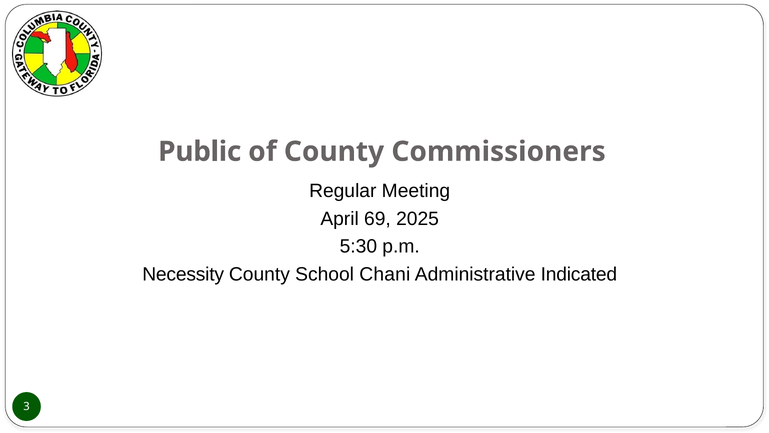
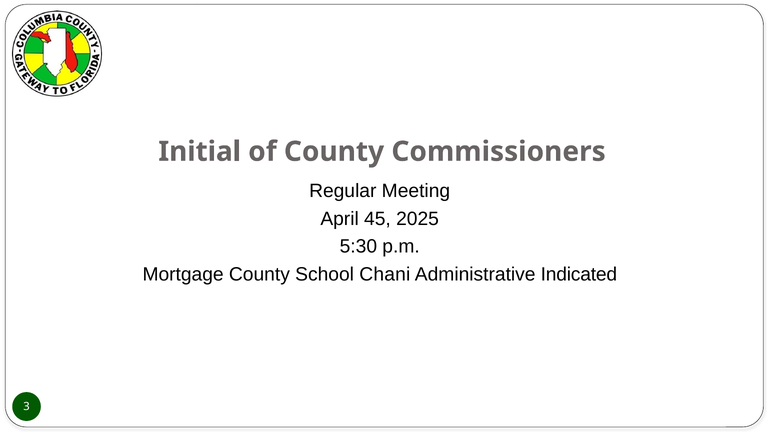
Public: Public -> Initial (200, 151)
69: 69 -> 45 (377, 219)
Necessity: Necessity -> Mortgage (183, 274)
